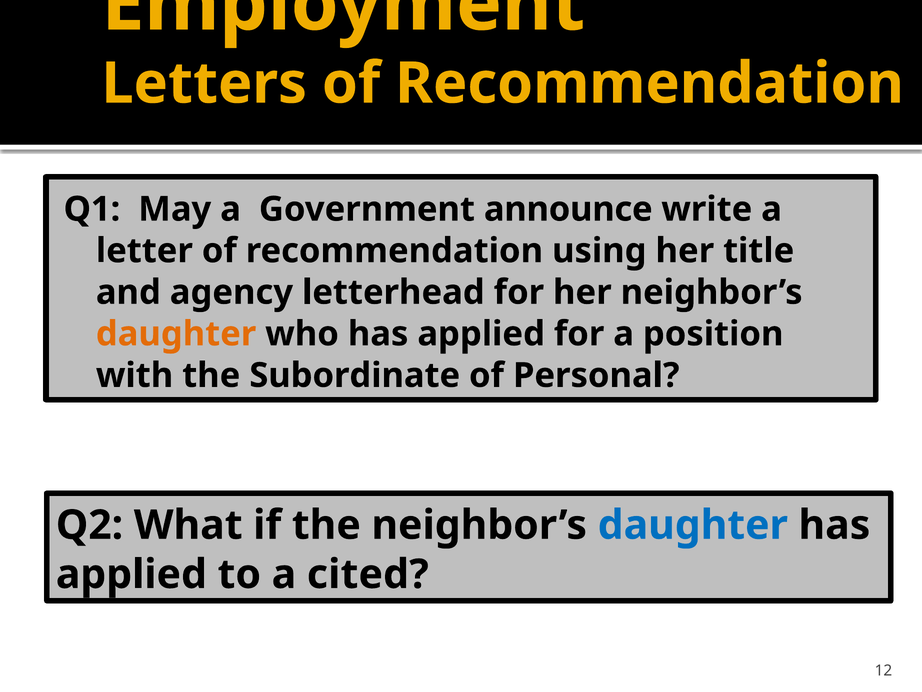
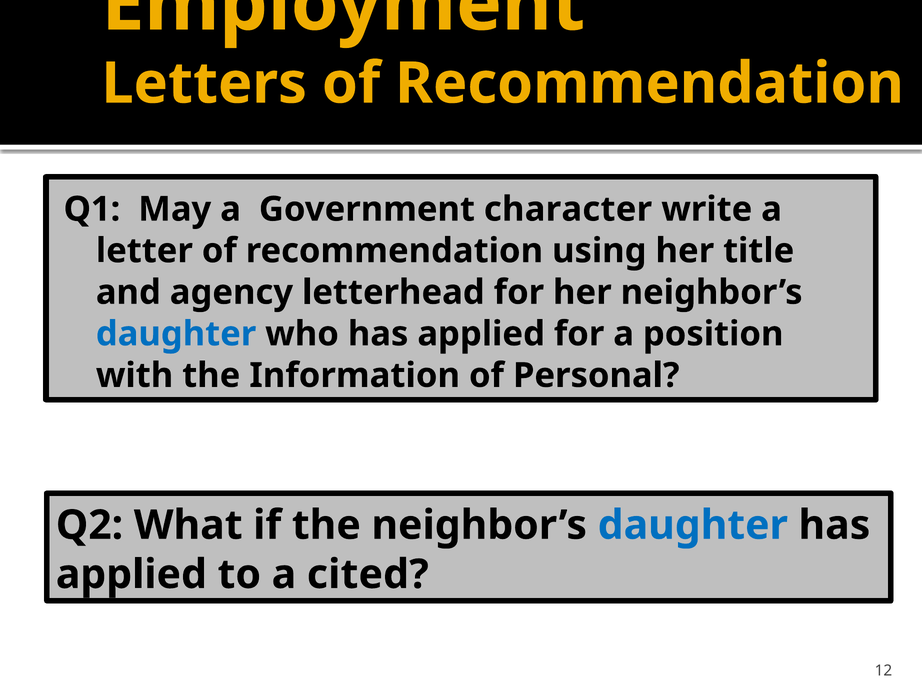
announce: announce -> character (568, 209)
daughter colour: orange -> blue (176, 334)
Subordinate: Subordinate -> Information (355, 375)
